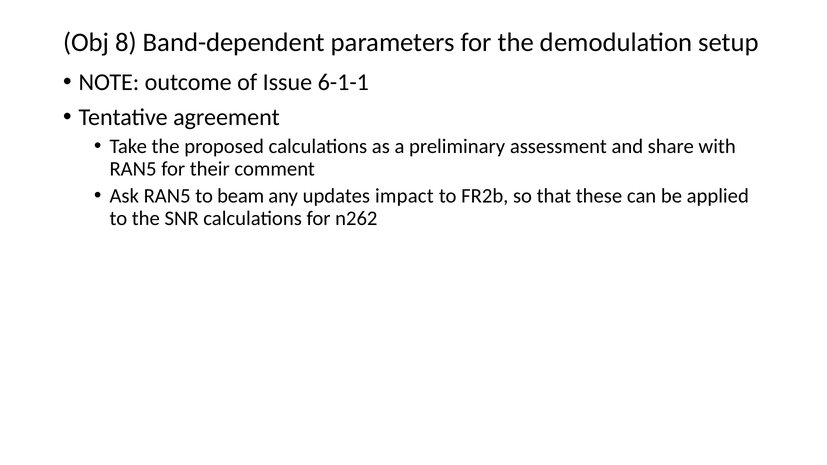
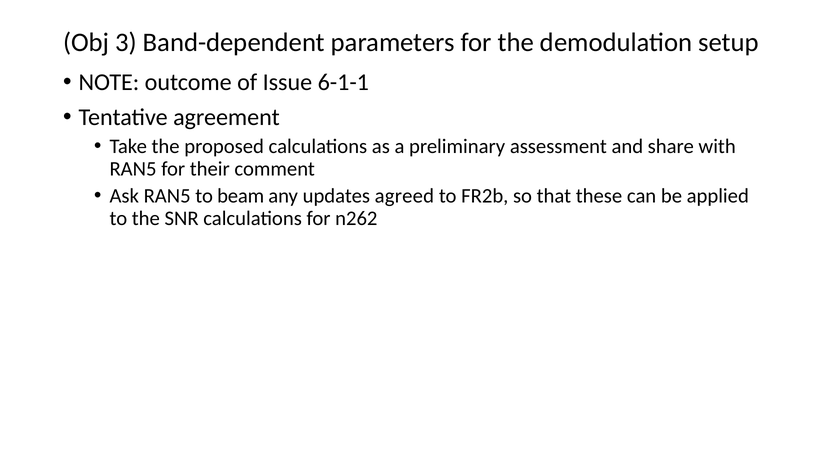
8: 8 -> 3 (126, 42)
impact: impact -> agreed (404, 196)
